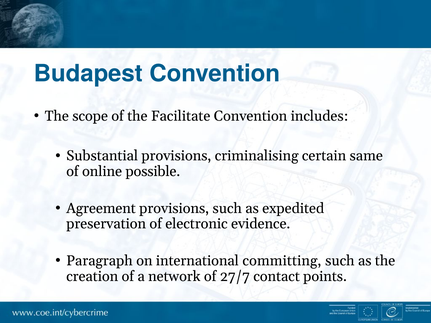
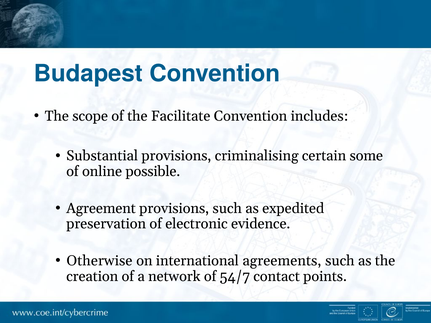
same: same -> some (366, 156)
Paragraph: Paragraph -> Otherwise (99, 261)
committing: committing -> agreements (282, 261)
27/7: 27/7 -> 54/7 (235, 277)
